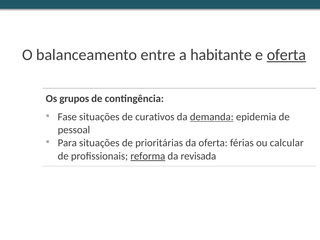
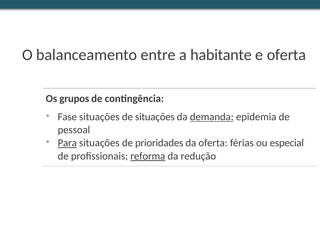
oferta underline: present -> none (286, 55)
de curativos: curativos -> situações (155, 117)
Para underline: none -> present (67, 143)
prioritárias: prioritárias -> prioridades (159, 143)
calcular: calcular -> especial (287, 143)
revisada: revisada -> redução (198, 156)
